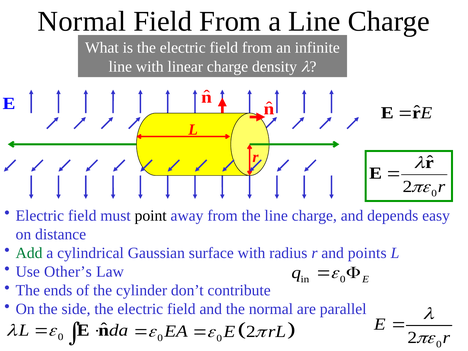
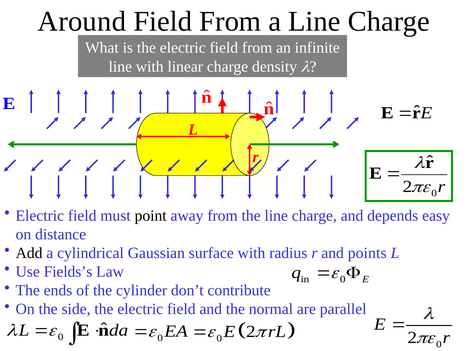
Normal: Normal -> Around (82, 21)
Add colour: green -> black (29, 253)
Other’s: Other’s -> Fields’s (68, 272)
